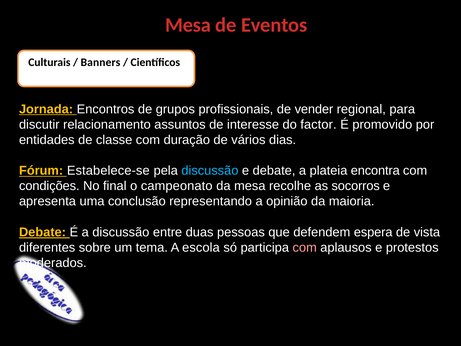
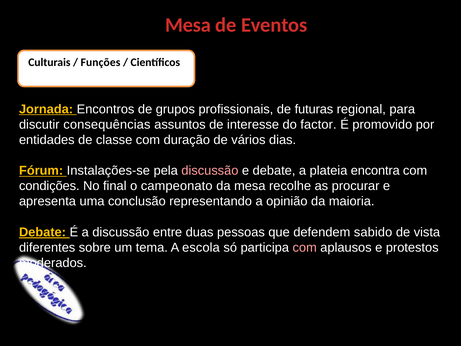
Banners: Banners -> Funções (100, 62)
vender: vender -> futuras (314, 109)
relacionamento: relacionamento -> consequências (107, 124)
Estabelece-se: Estabelece-se -> Instalações-se (108, 171)
discussão colour: light blue -> pink (210, 171)
socorros: socorros -> procurar (356, 186)
espera: espera -> sabido (373, 232)
